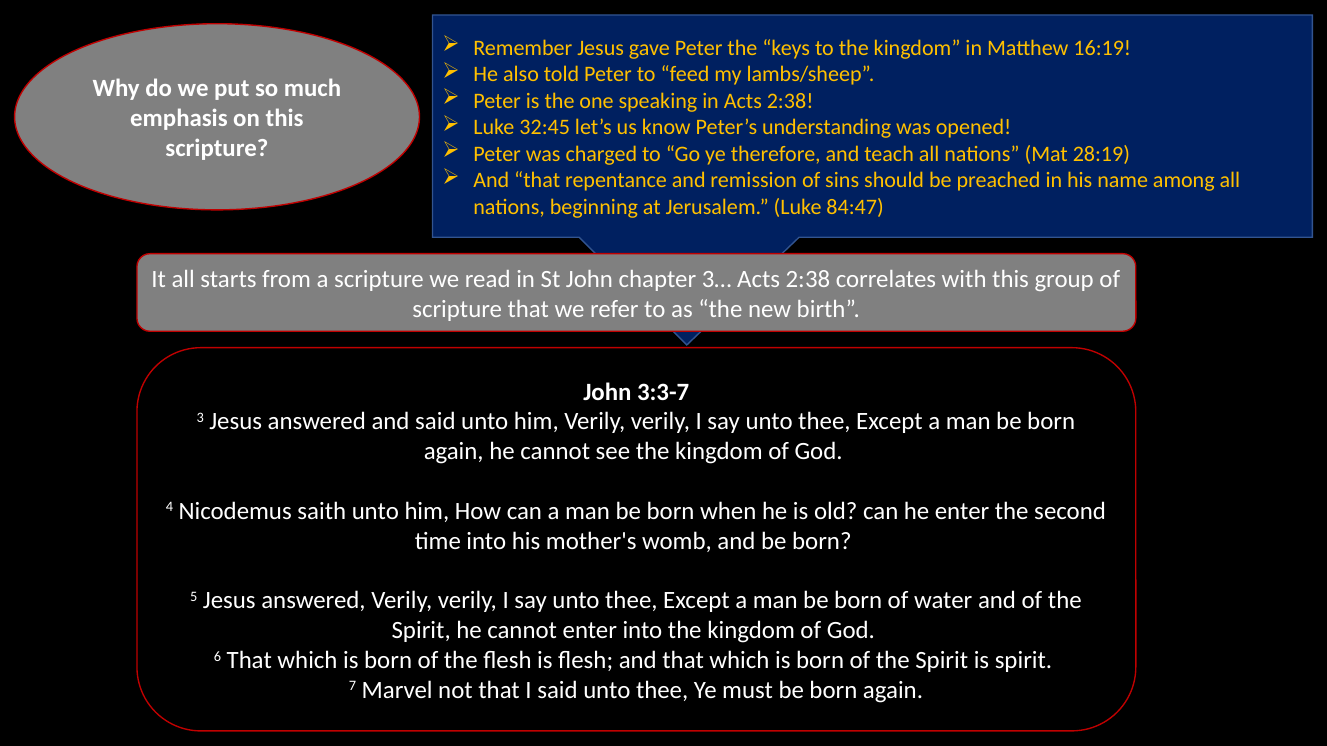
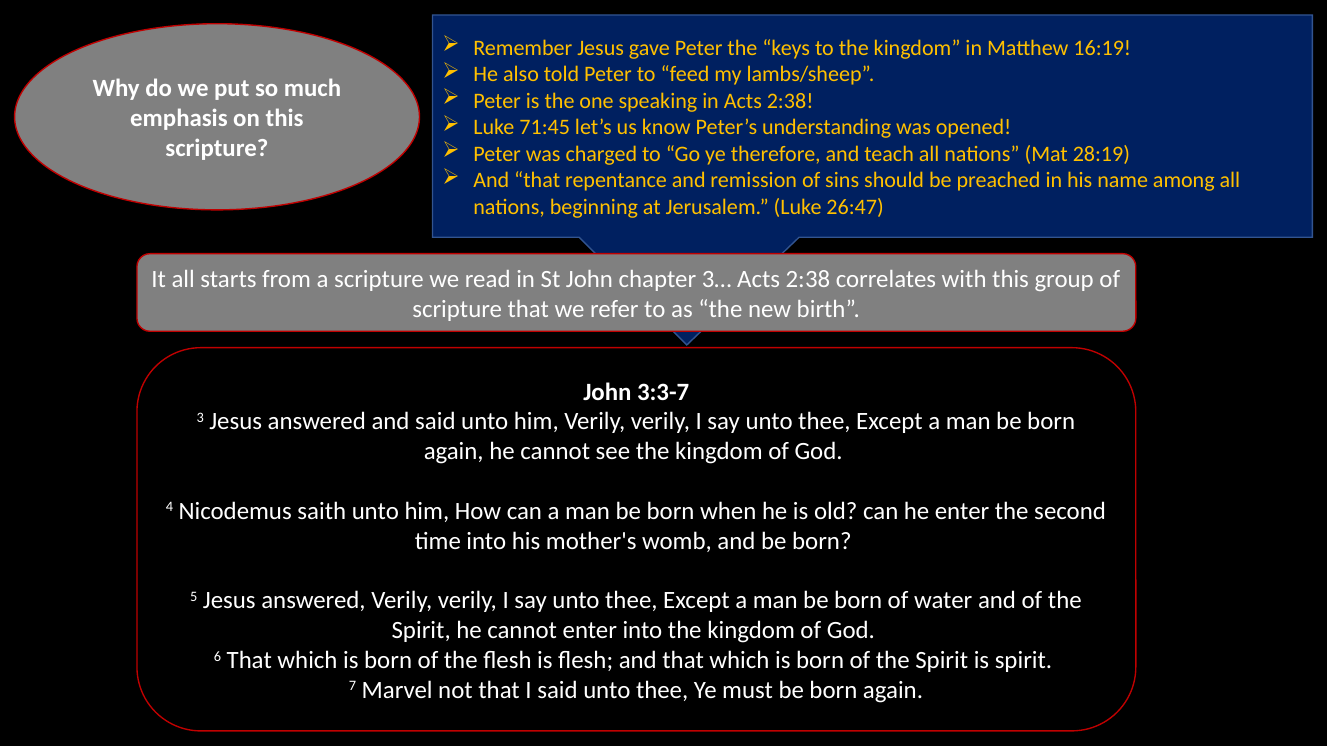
32:45: 32:45 -> 71:45 (545, 128)
84:47: 84:47 -> 26:47 (855, 207)
